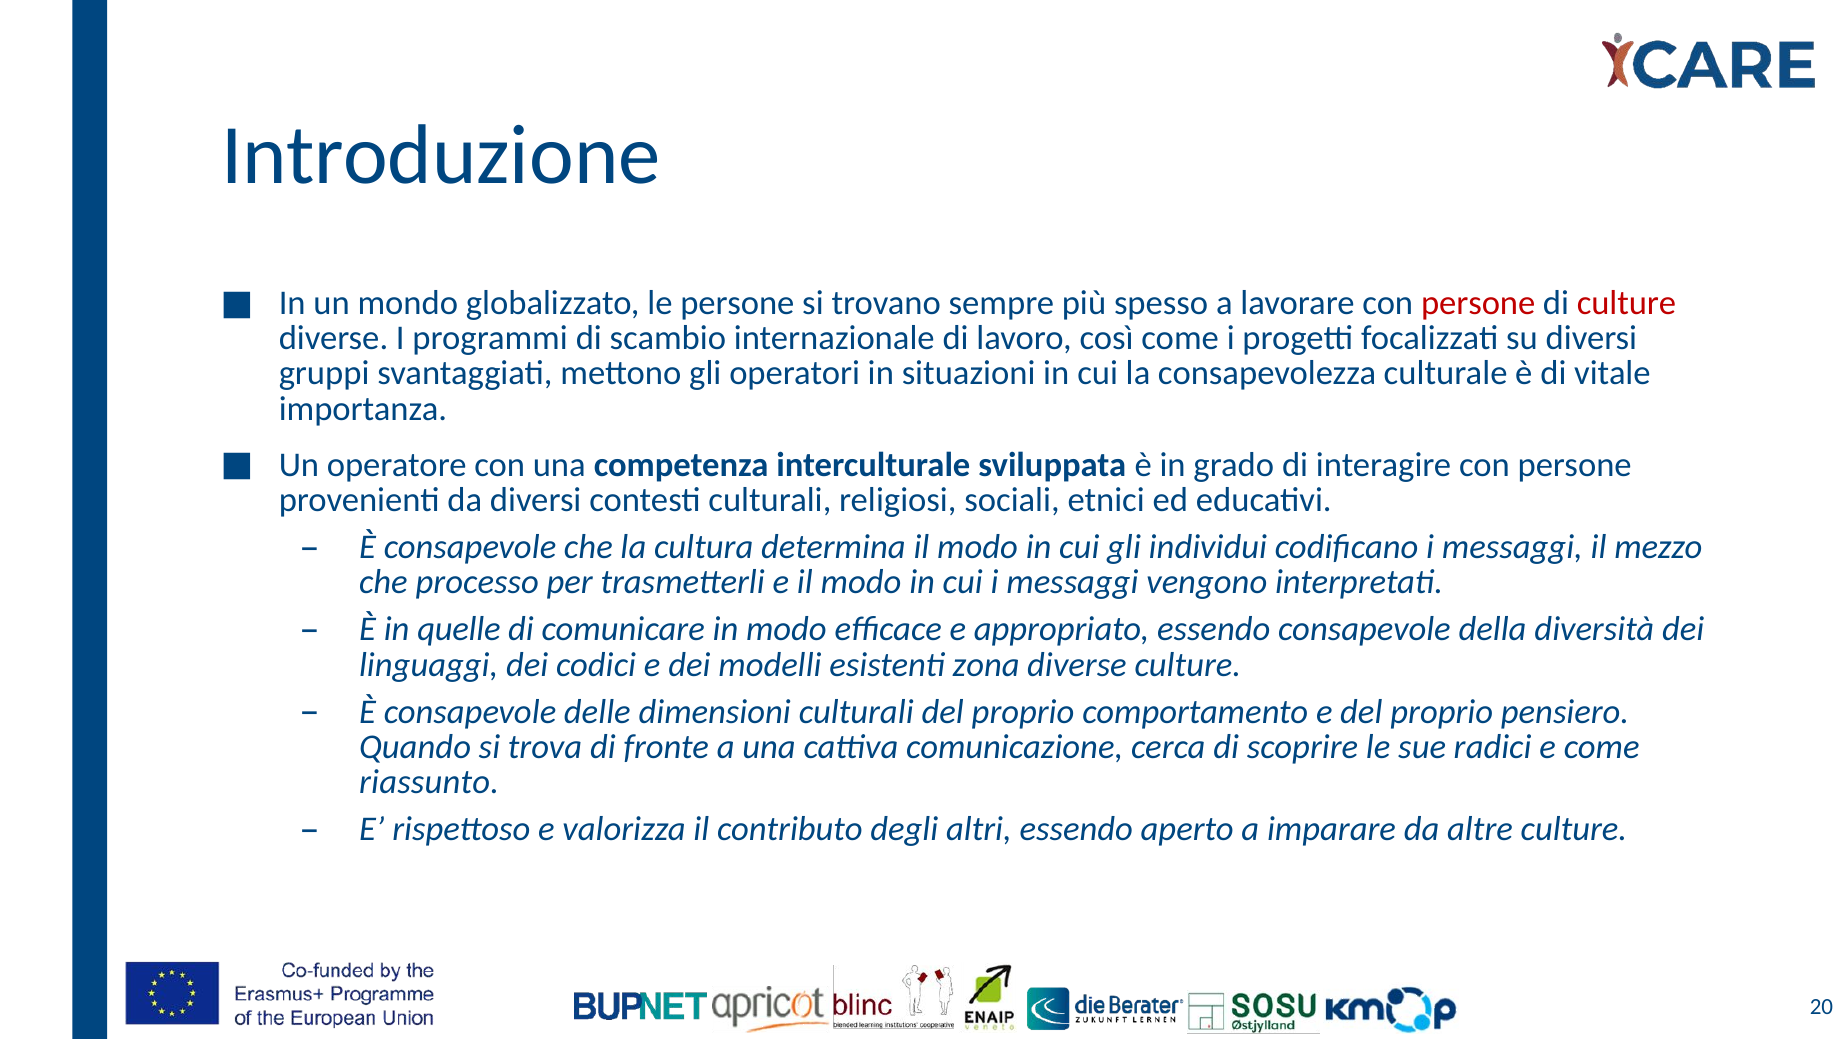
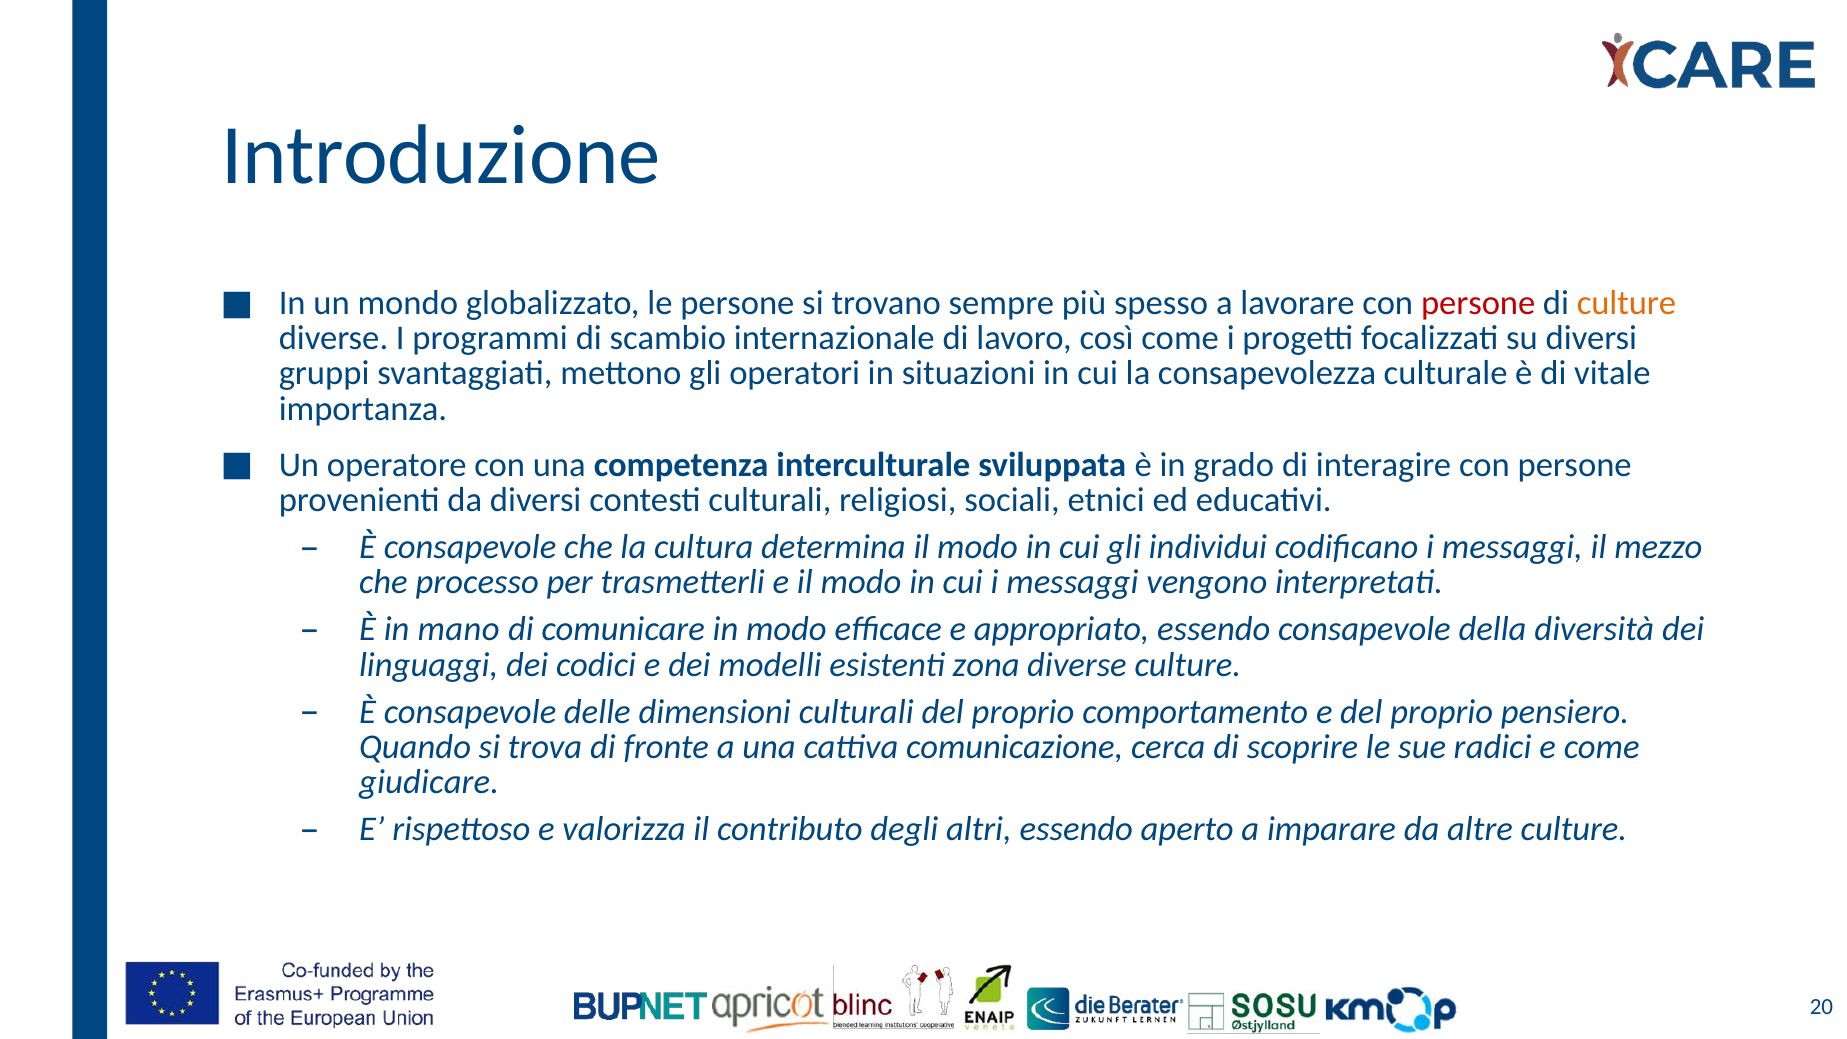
culture colour: red -> orange (1626, 303)
quelle: quelle -> mano (459, 630)
riassunto: riassunto -> giudicare (429, 782)
